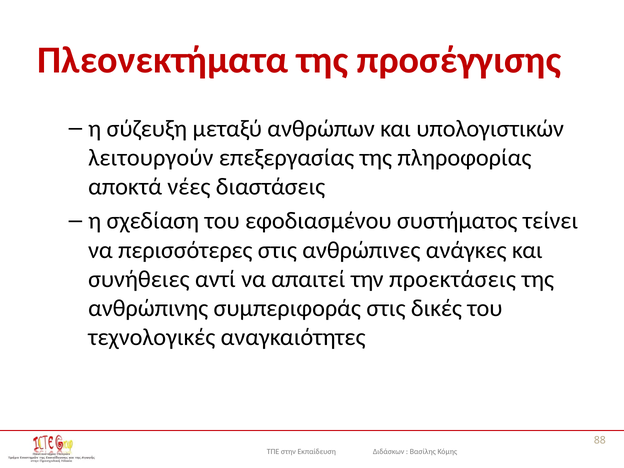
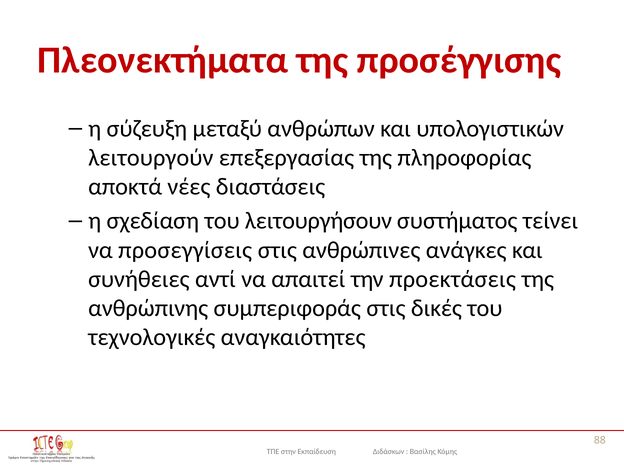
εφoδιασμένου: εφoδιασμένου -> λειτουργήσουν (318, 221)
περισσότερες: περισσότερες -> προσεγγίσεις (185, 250)
